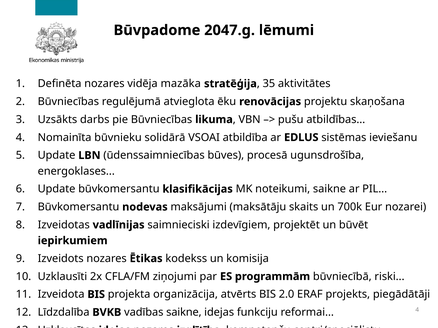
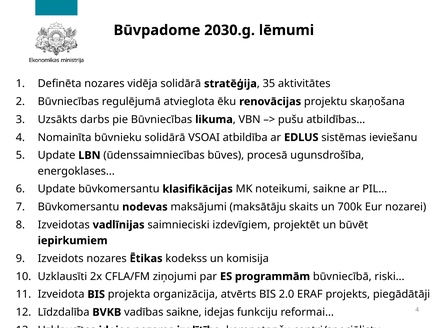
2047.g: 2047.g -> 2030.g (230, 30)
vidēja mazāka: mazāka -> solidārā (181, 84)
